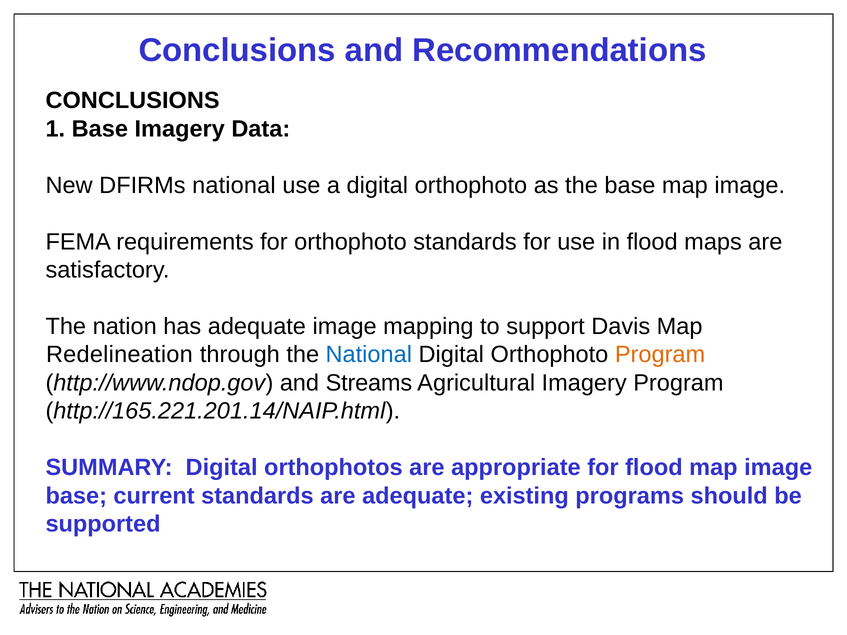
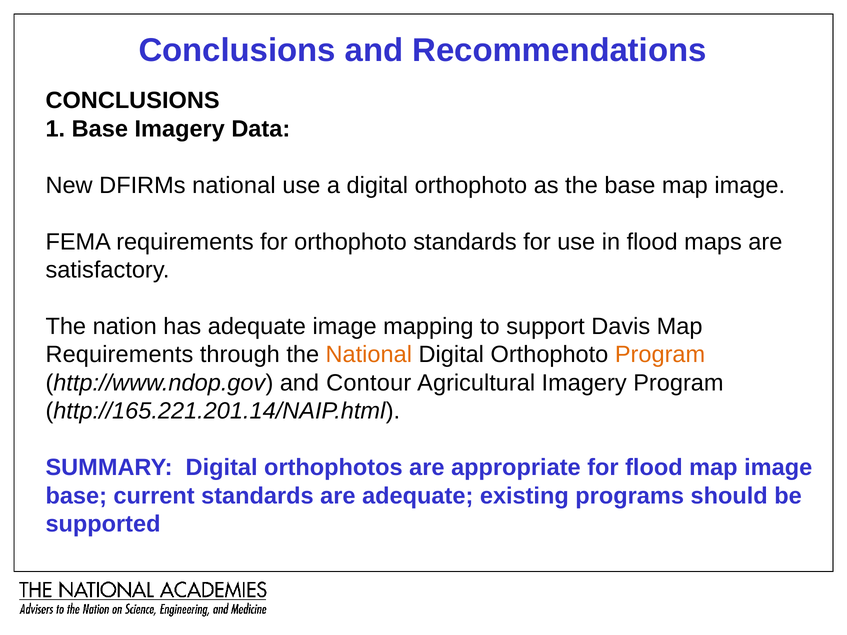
Redelineation: Redelineation -> Requirements (119, 355)
National colour: blue -> orange (369, 355)
Streams: Streams -> Contour (369, 383)
